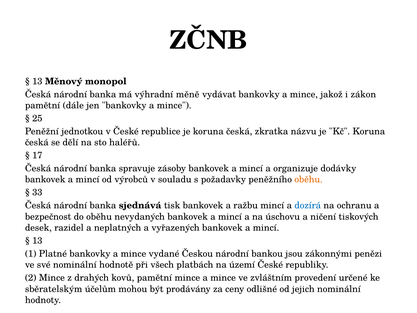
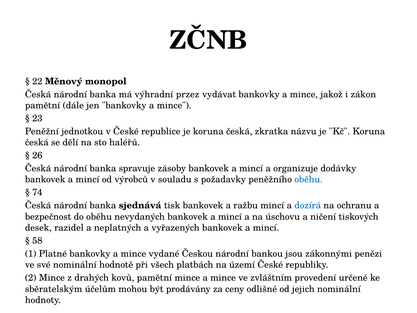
13: 13 -> 22 (37, 81)
měně: měně -> przez (188, 94)
25: 25 -> 23 (37, 118)
17: 17 -> 26 (37, 155)
oběhu colour: orange -> blue (309, 179)
33: 33 -> 74 (37, 192)
13: 13 -> 58 (37, 241)
